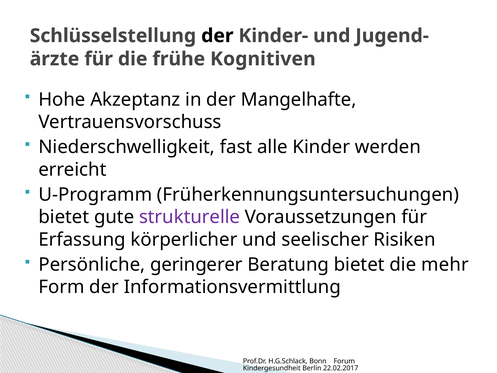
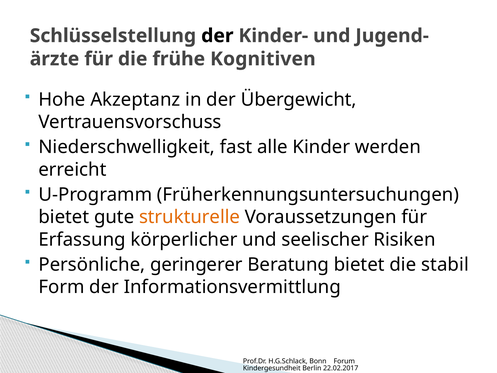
Mangelhafte: Mangelhafte -> Übergewicht (299, 100)
strukturelle colour: purple -> orange (190, 217)
mehr: mehr -> stabil (445, 265)
